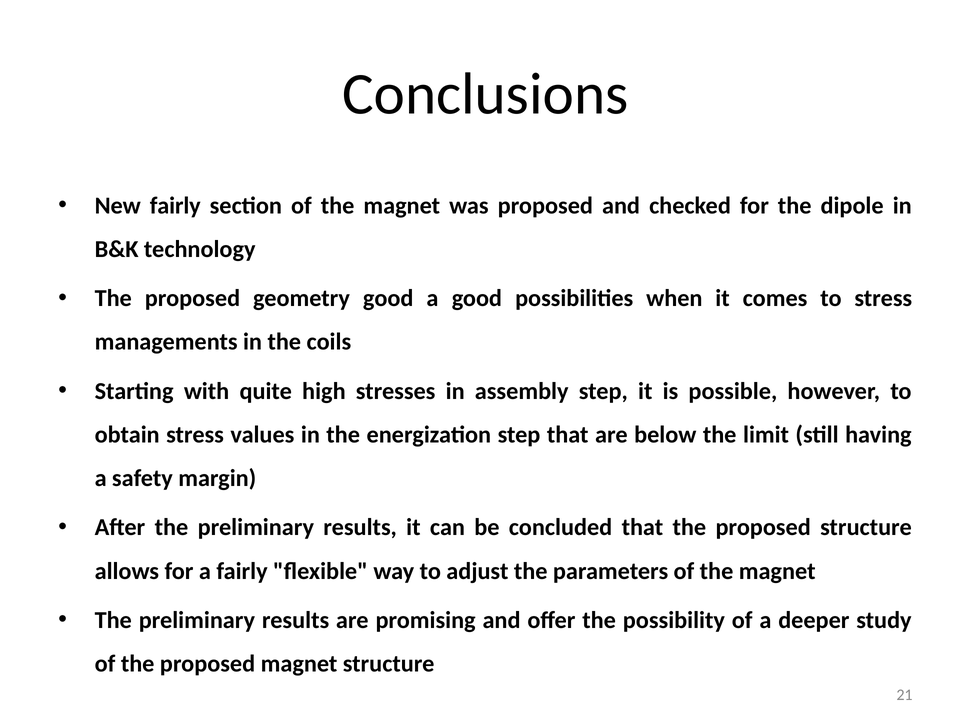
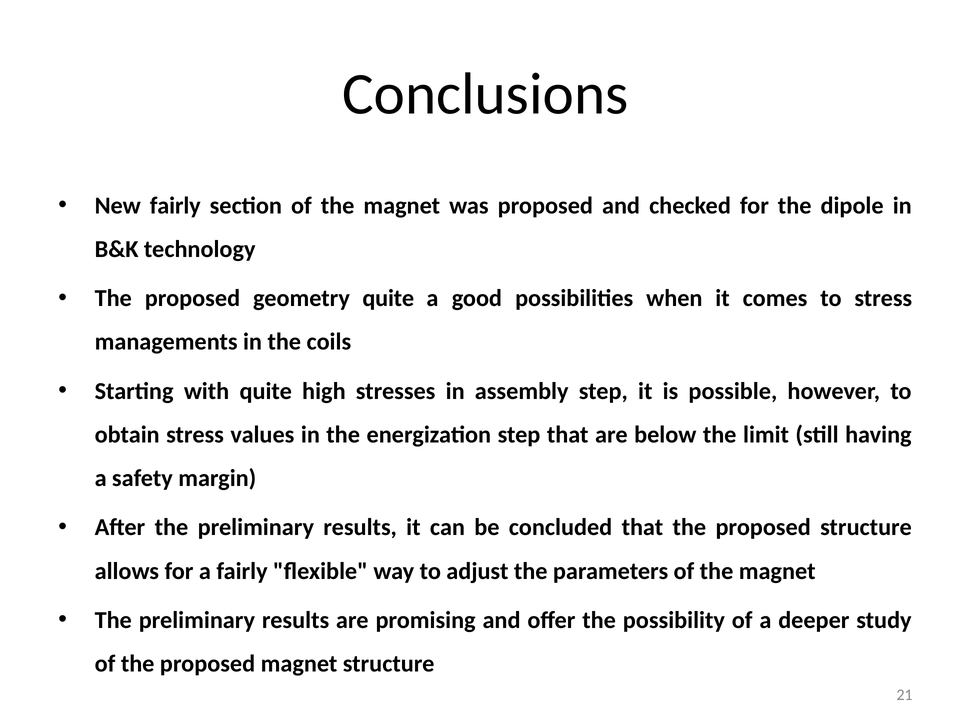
geometry good: good -> quite (388, 298)
